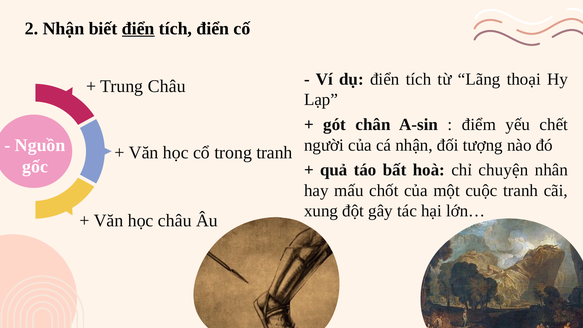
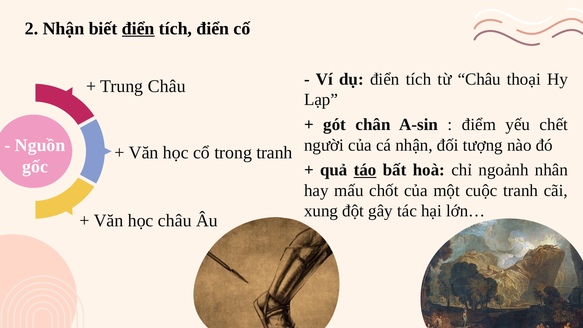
từ Lãng: Lãng -> Châu (479, 79)
táo underline: none -> present (365, 170)
chuyện: chuyện -> ngoảnh (504, 170)
